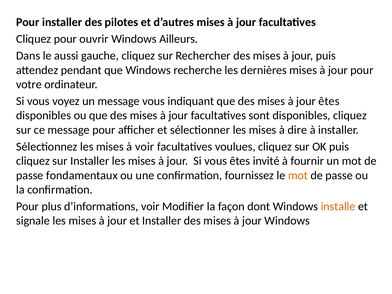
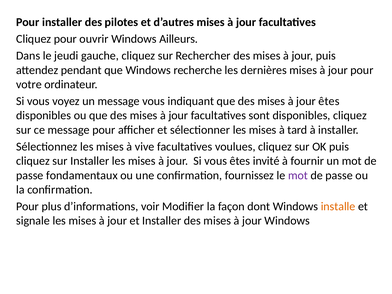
aussi: aussi -> jeudi (66, 56)
dire: dire -> tard (297, 130)
à voir: voir -> vive (145, 147)
mot colour: orange -> purple (298, 175)
